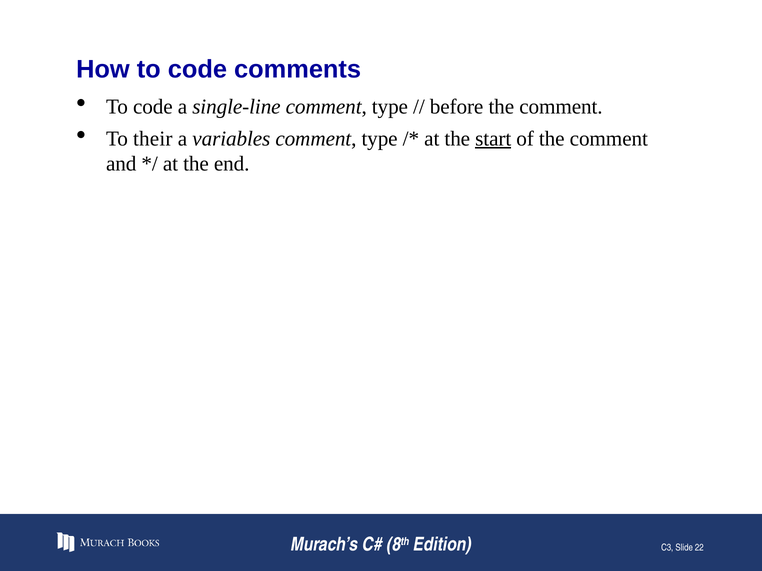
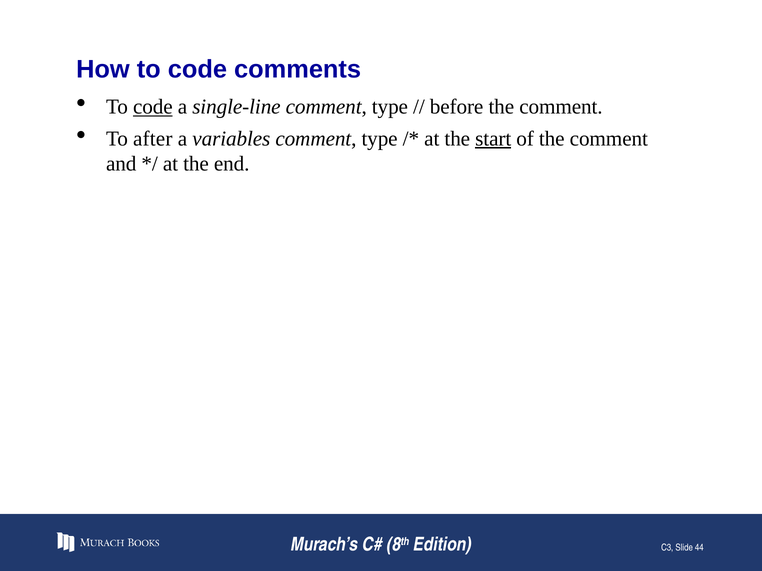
code underline: none -> present (153, 107)
their: their -> after (153, 139)
22: 22 -> 44 (699, 548)
